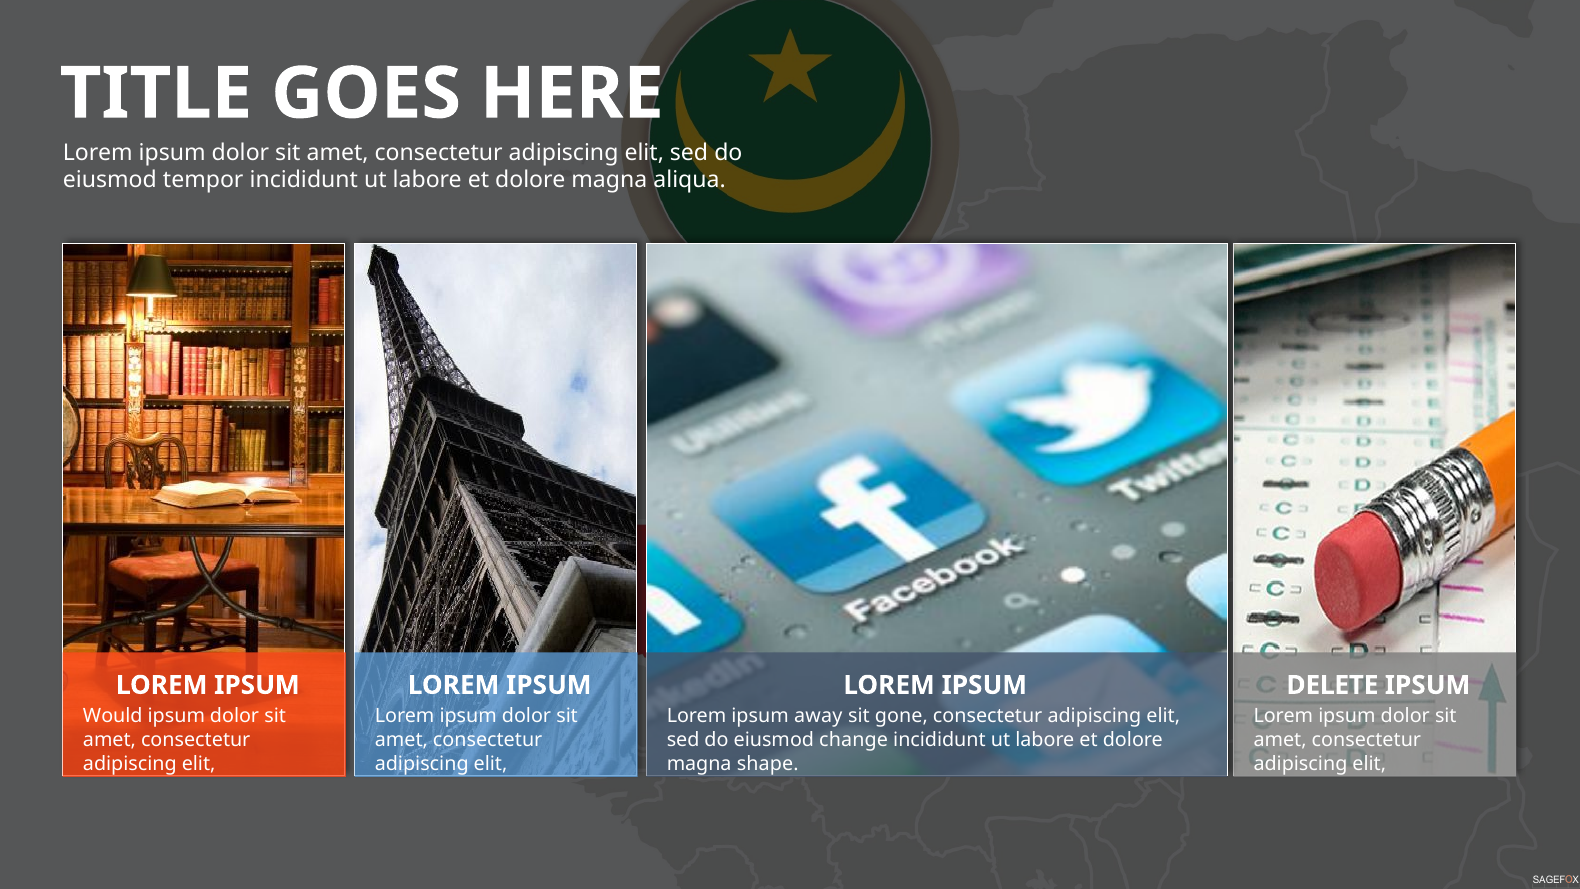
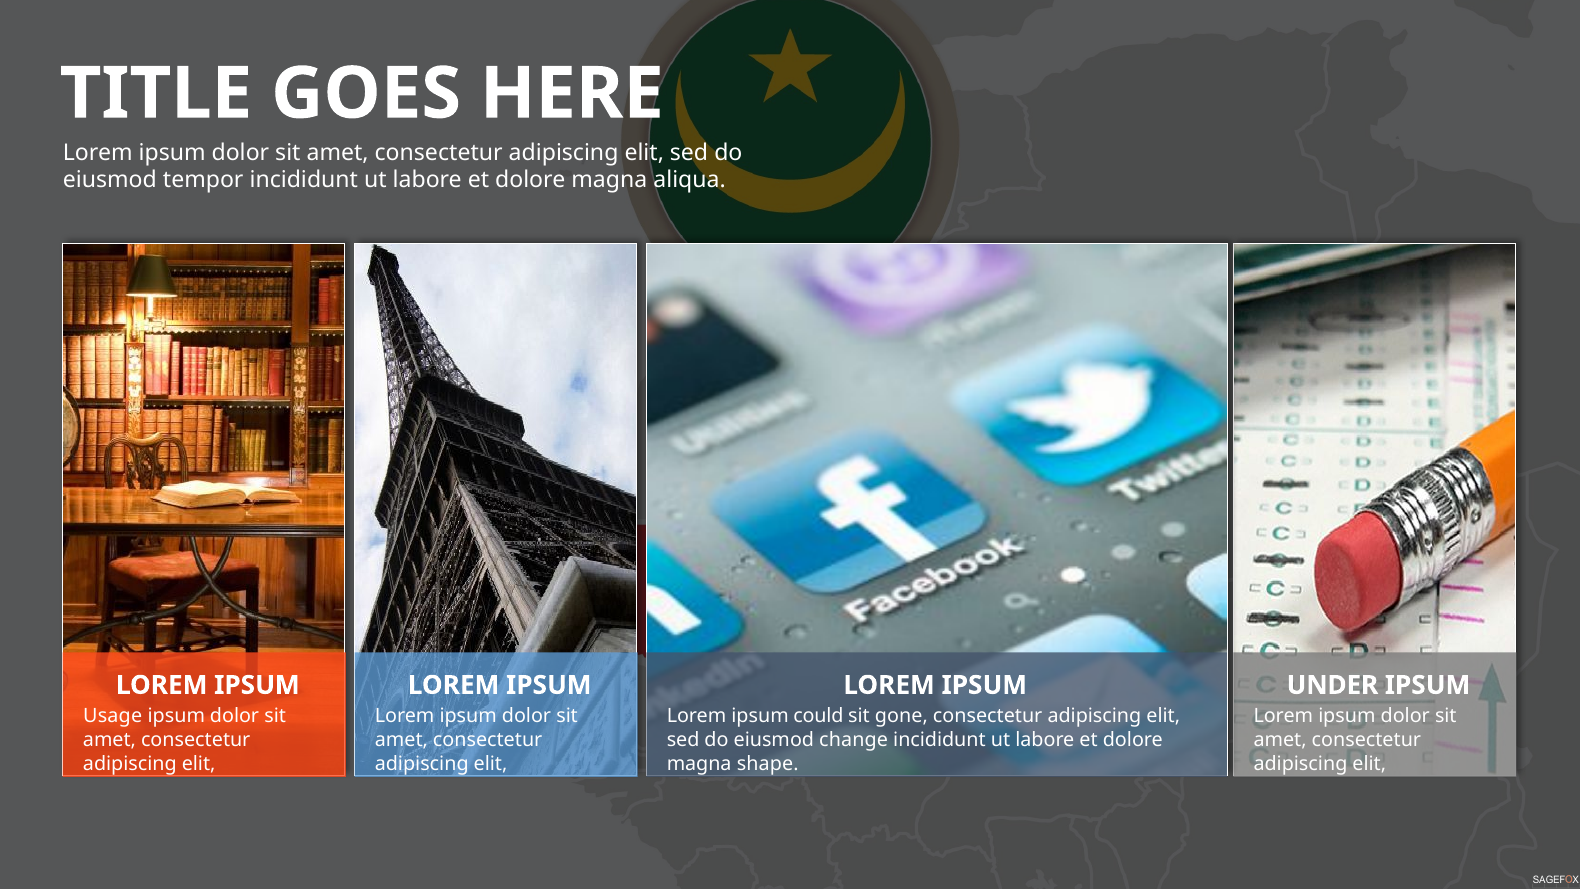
DELETE: DELETE -> UNDER (1332, 685)
Would: Would -> Usage (113, 716)
away: away -> could (818, 716)
